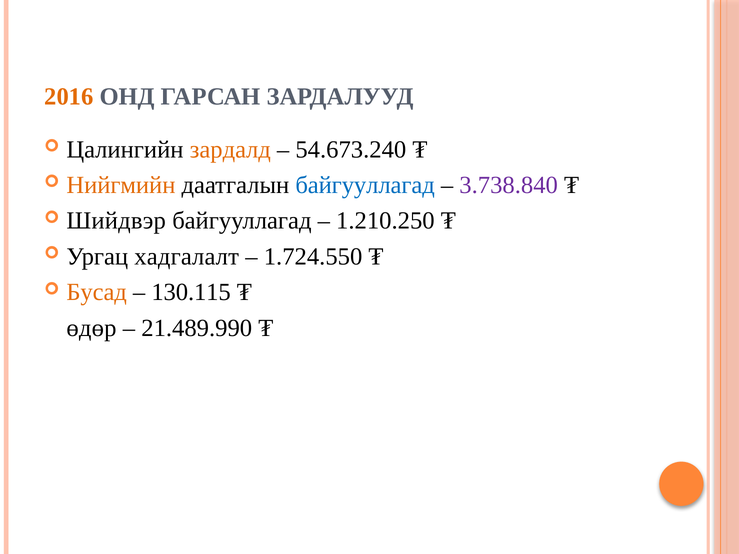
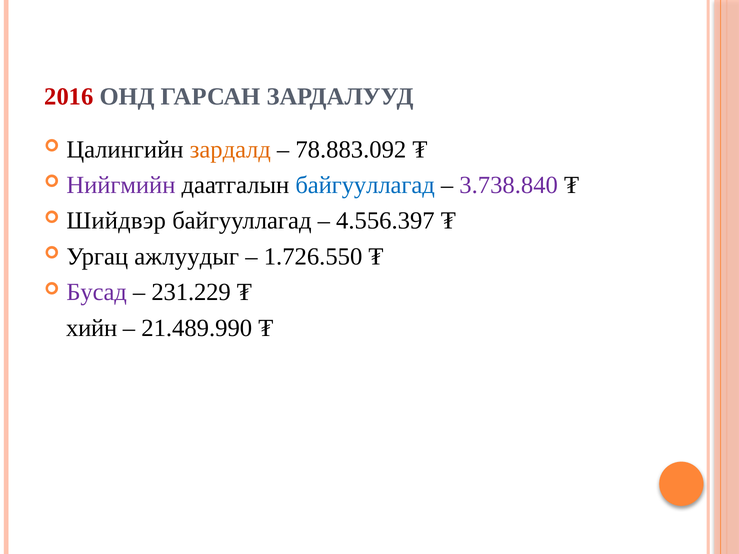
2016 colour: orange -> red (69, 97)
54.673.240: 54.673.240 -> 78.883.092 (351, 149)
Нийгмийн colour: orange -> purple (121, 185)
1.210.250: 1.210.250 -> 4.556.397 (385, 221)
хадгалалт: хадгалалт -> ажлуудыг (187, 257)
1.724.550: 1.724.550 -> 1.726.550 (313, 257)
Бусад colour: orange -> purple (97, 292)
130.115: 130.115 -> 231.229 (191, 292)
өдөр: өдөр -> хийн (92, 328)
